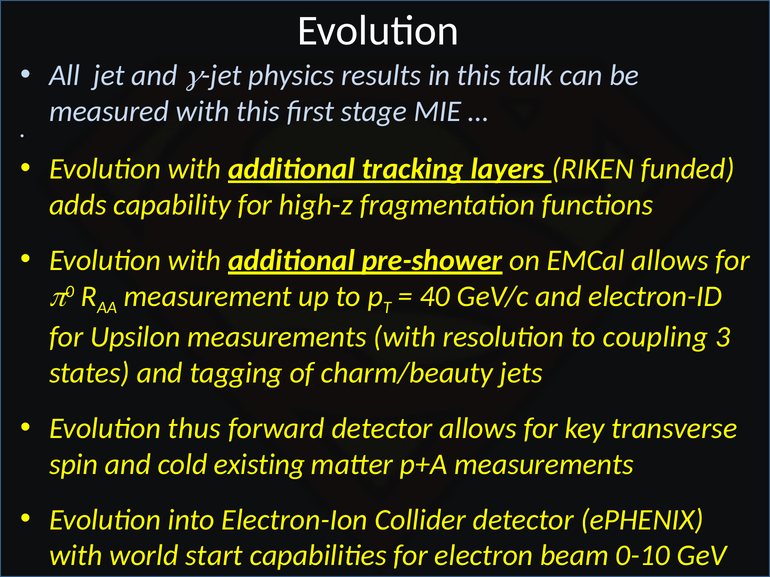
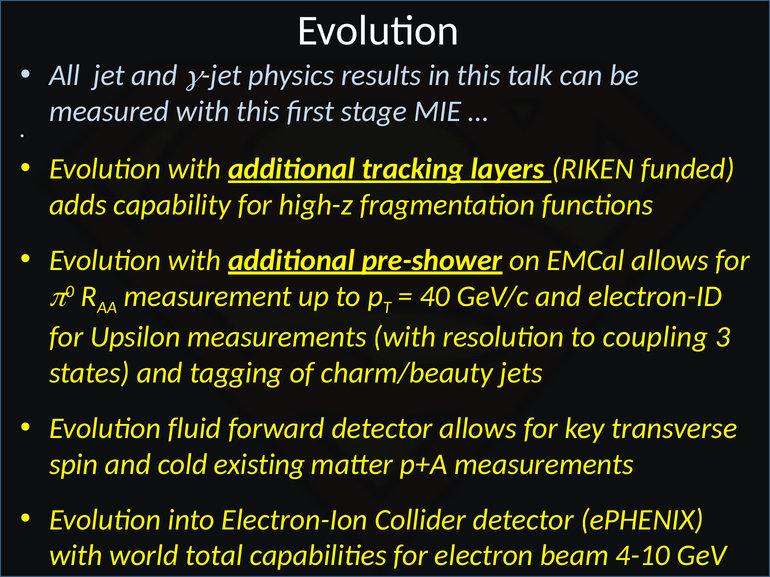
thus: thus -> fluid (195, 429)
start: start -> total (214, 556)
0-10: 0-10 -> 4-10 (643, 556)
